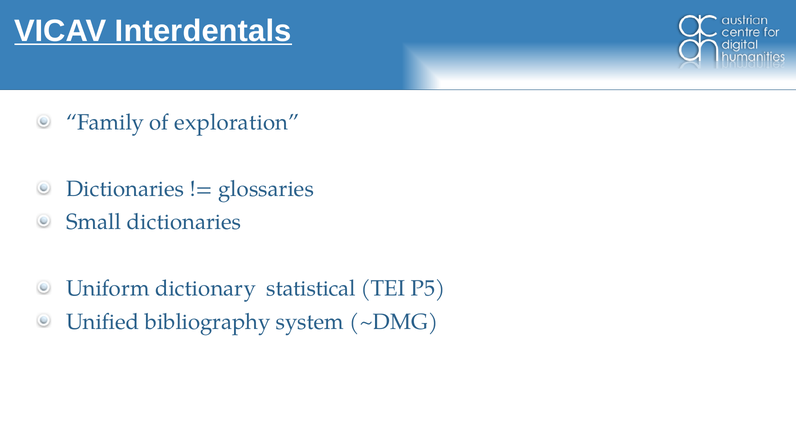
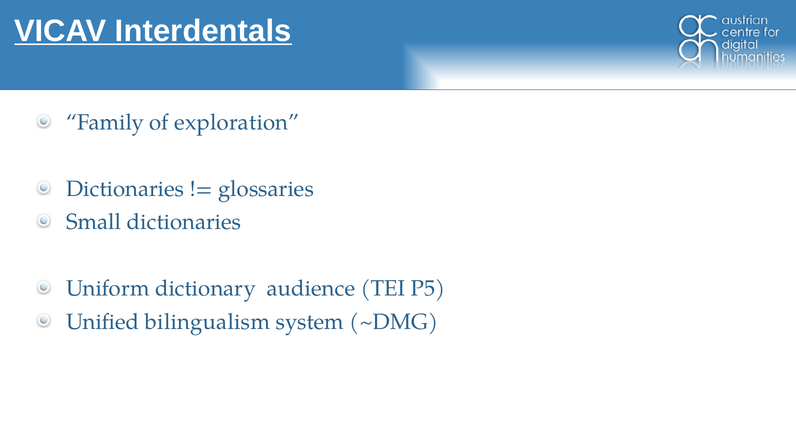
statistical: statistical -> audience (311, 288)
bibliography: bibliography -> bilingualism (208, 322)
